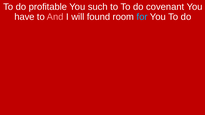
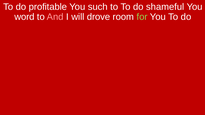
covenant: covenant -> shameful (165, 7)
have: have -> word (24, 17)
found: found -> drove (99, 17)
for colour: light blue -> light green (142, 17)
